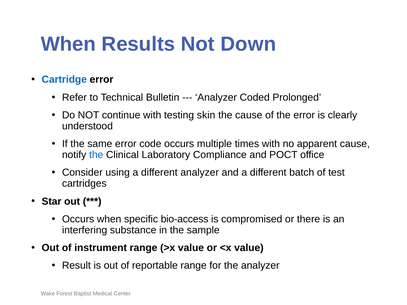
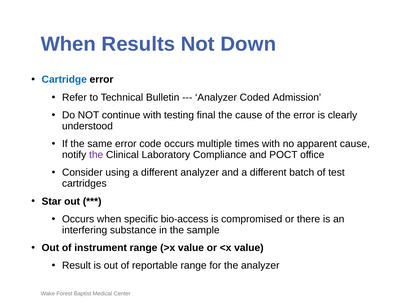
Prolonged: Prolonged -> Admission (297, 97)
skin: skin -> final (206, 115)
the colour: blue -> purple (96, 155)
